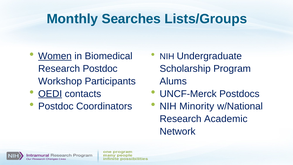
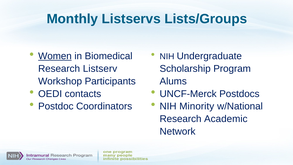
Searches: Searches -> Listservs (131, 19)
Research Postdoc: Postdoc -> Listserv (100, 69)
OEDI underline: present -> none (50, 94)
